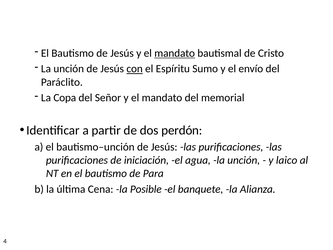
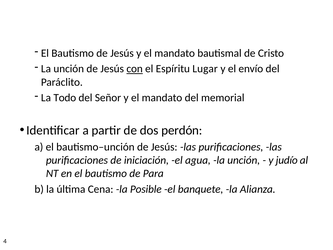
mandato underline: present -> none (175, 53)
Sumo: Sumo -> Lugar (205, 69)
Copa: Copa -> Todo (65, 98)
laico: laico -> judío (287, 160)
